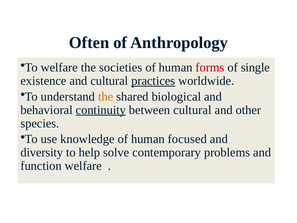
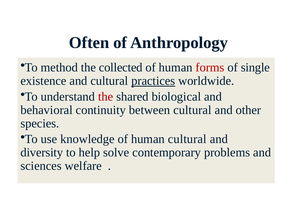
To welfare: welfare -> method (59, 67)
societies: societies -> collected (121, 67)
the colour: orange -> red (106, 96)
continuity underline: present -> none (101, 110)
human focused: focused -> cultural (187, 139)
function: function -> sciences (41, 166)
